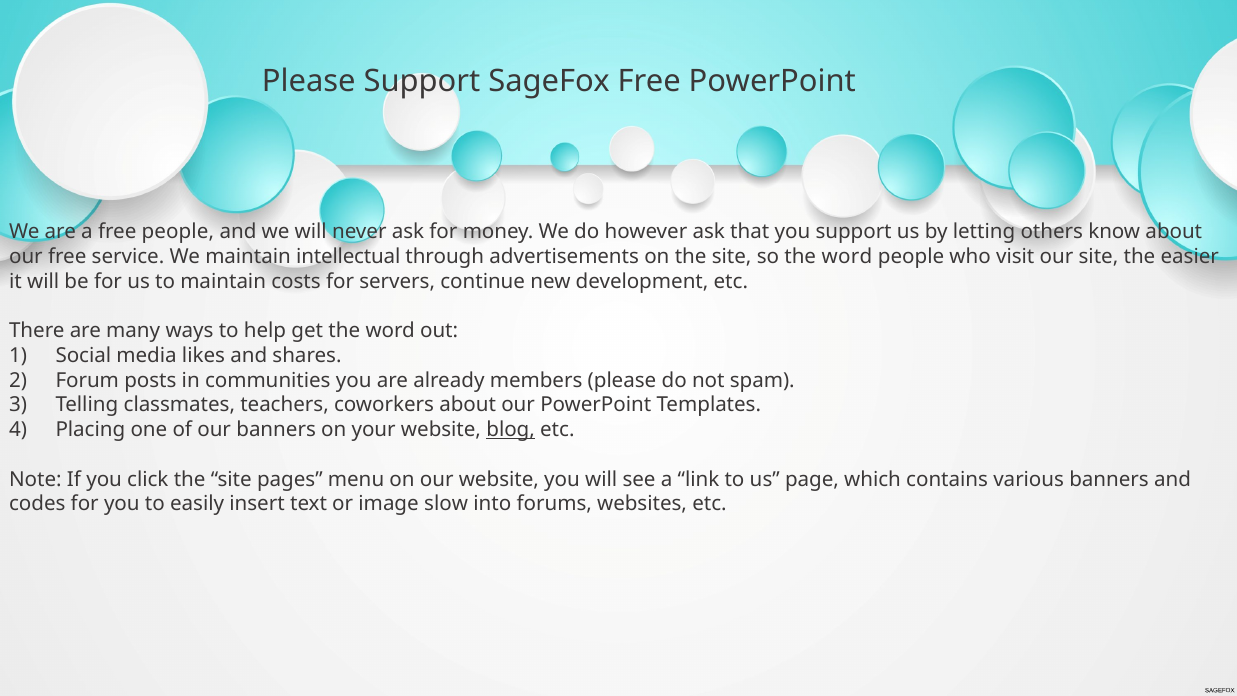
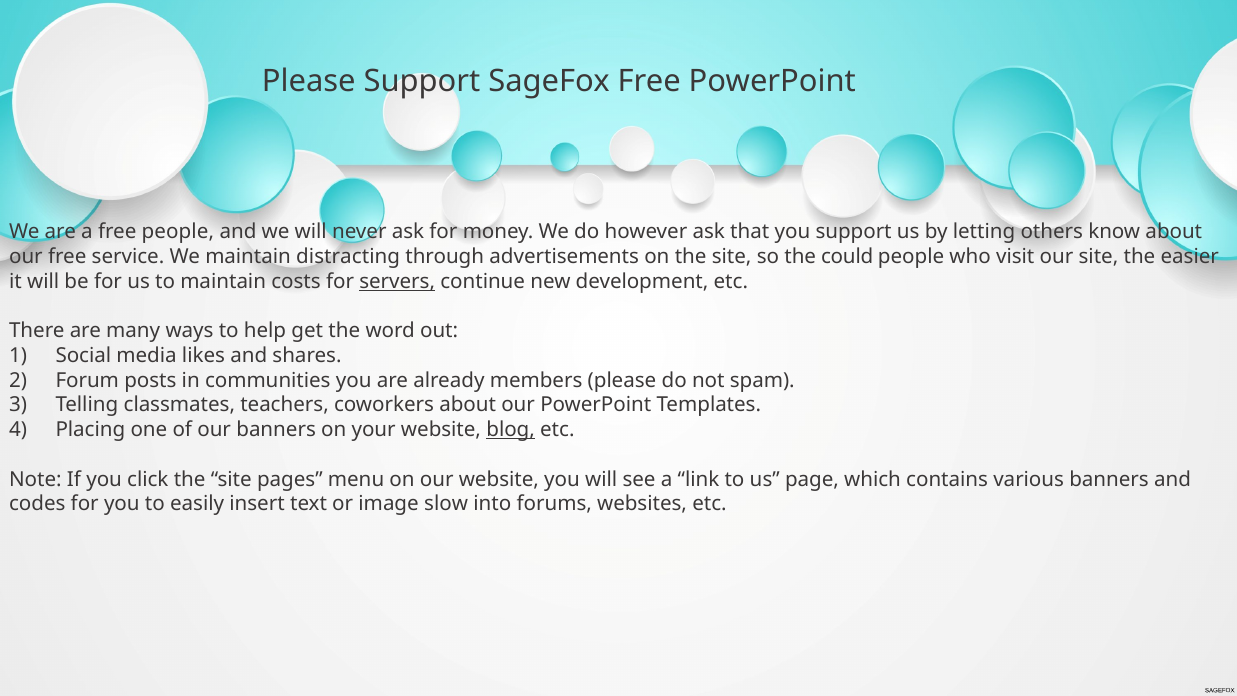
intellectual: intellectual -> distracting (348, 257)
so the word: word -> could (847, 257)
servers underline: none -> present (397, 281)
